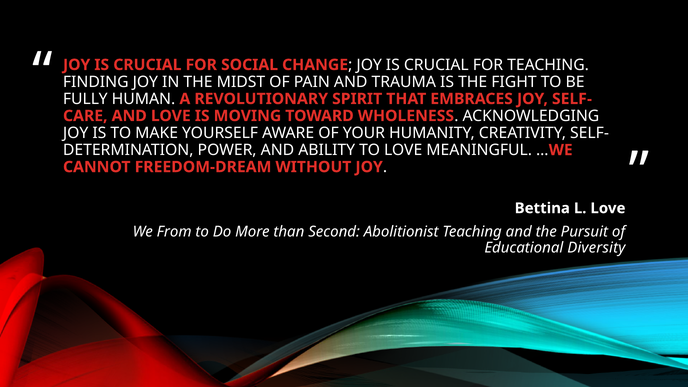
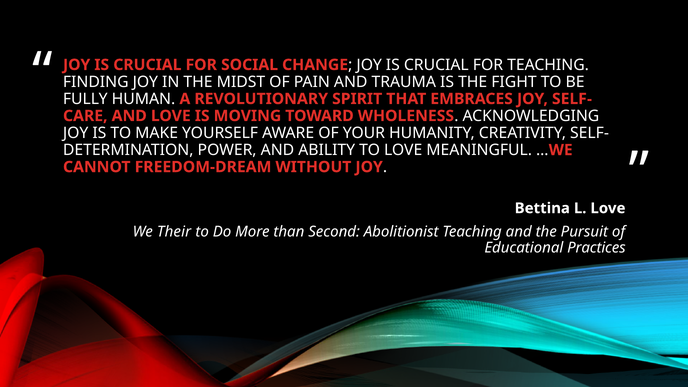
From: From -> Their (174, 232)
Diversity: Diversity -> Practices (596, 248)
